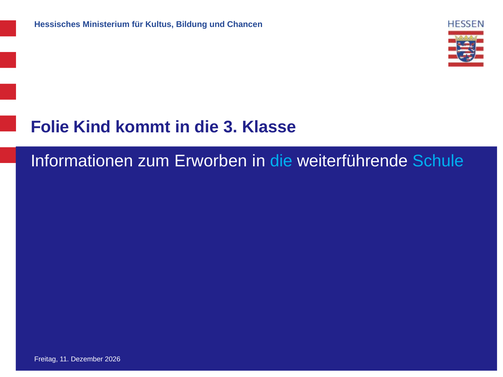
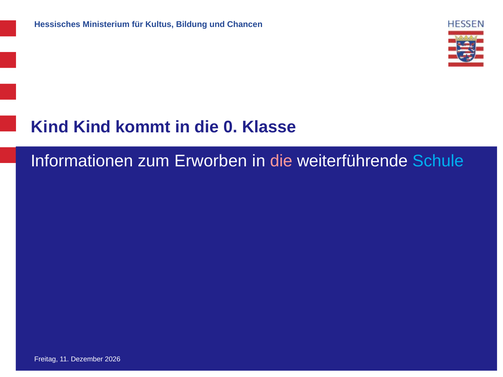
Folie: Folie -> Kind (50, 127)
3: 3 -> 0 (230, 127)
die colour: light blue -> pink (281, 161)
